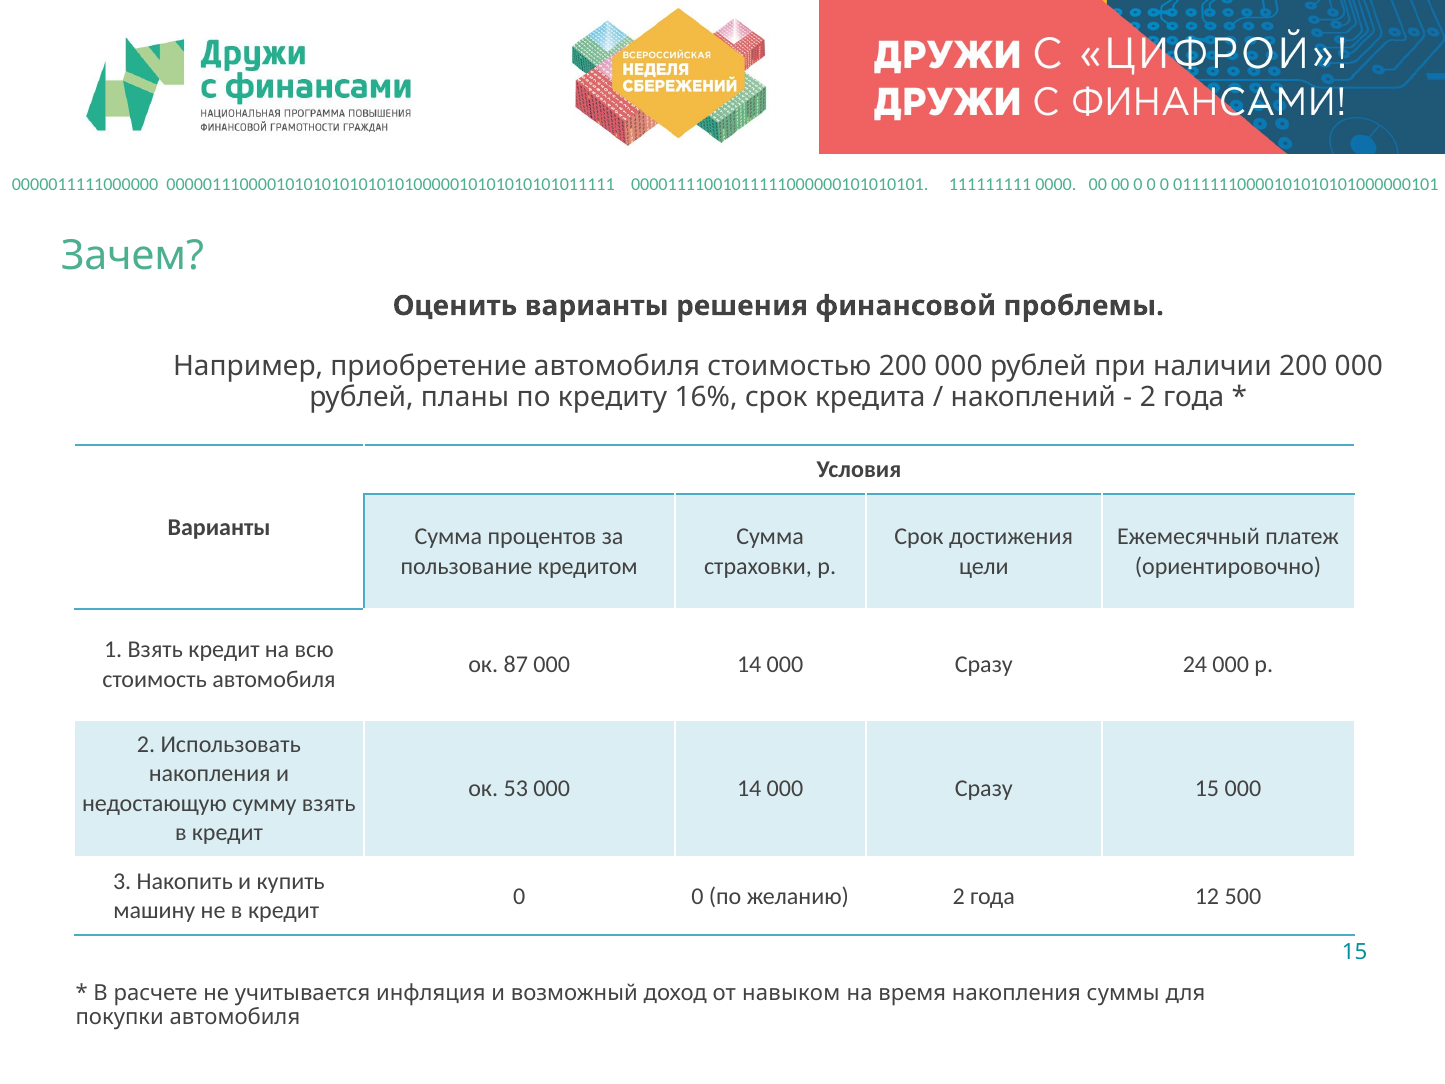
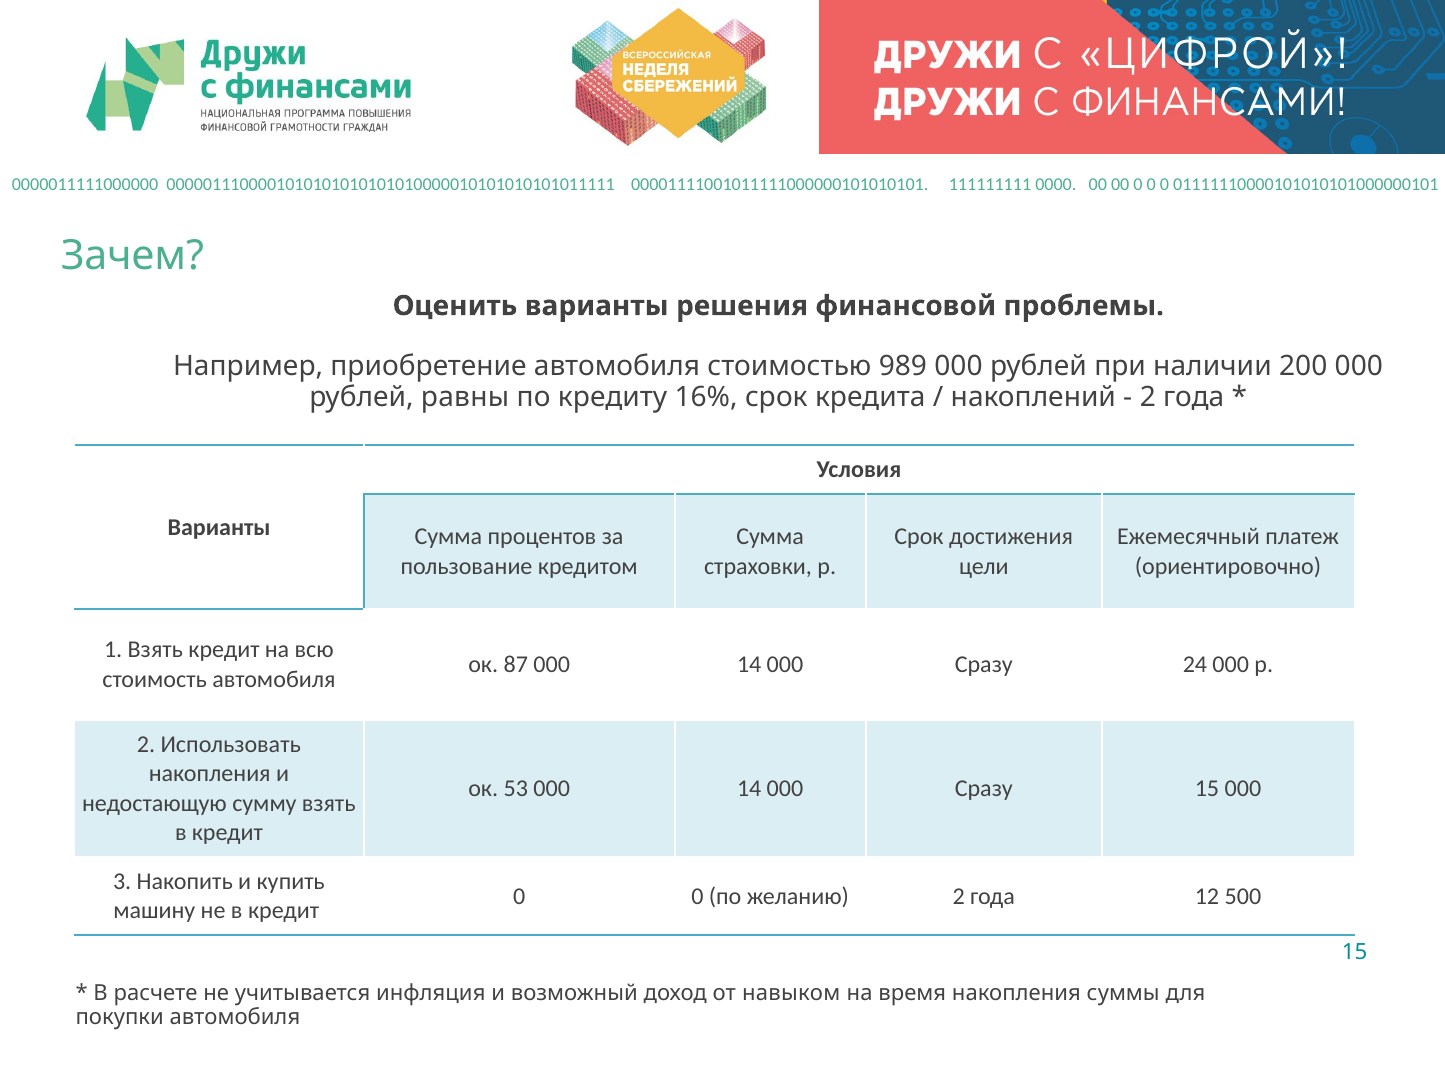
стоимостью 200: 200 -> 989 (903, 366)
планы: планы -> равны (465, 397)
